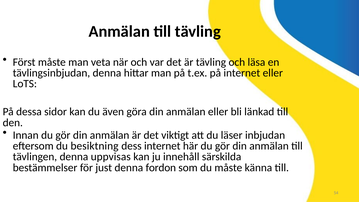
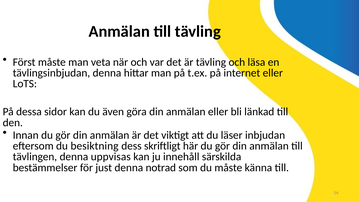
dess internet: internet -> skriftligt (162, 146)
fordon: fordon -> notrad (161, 168)
